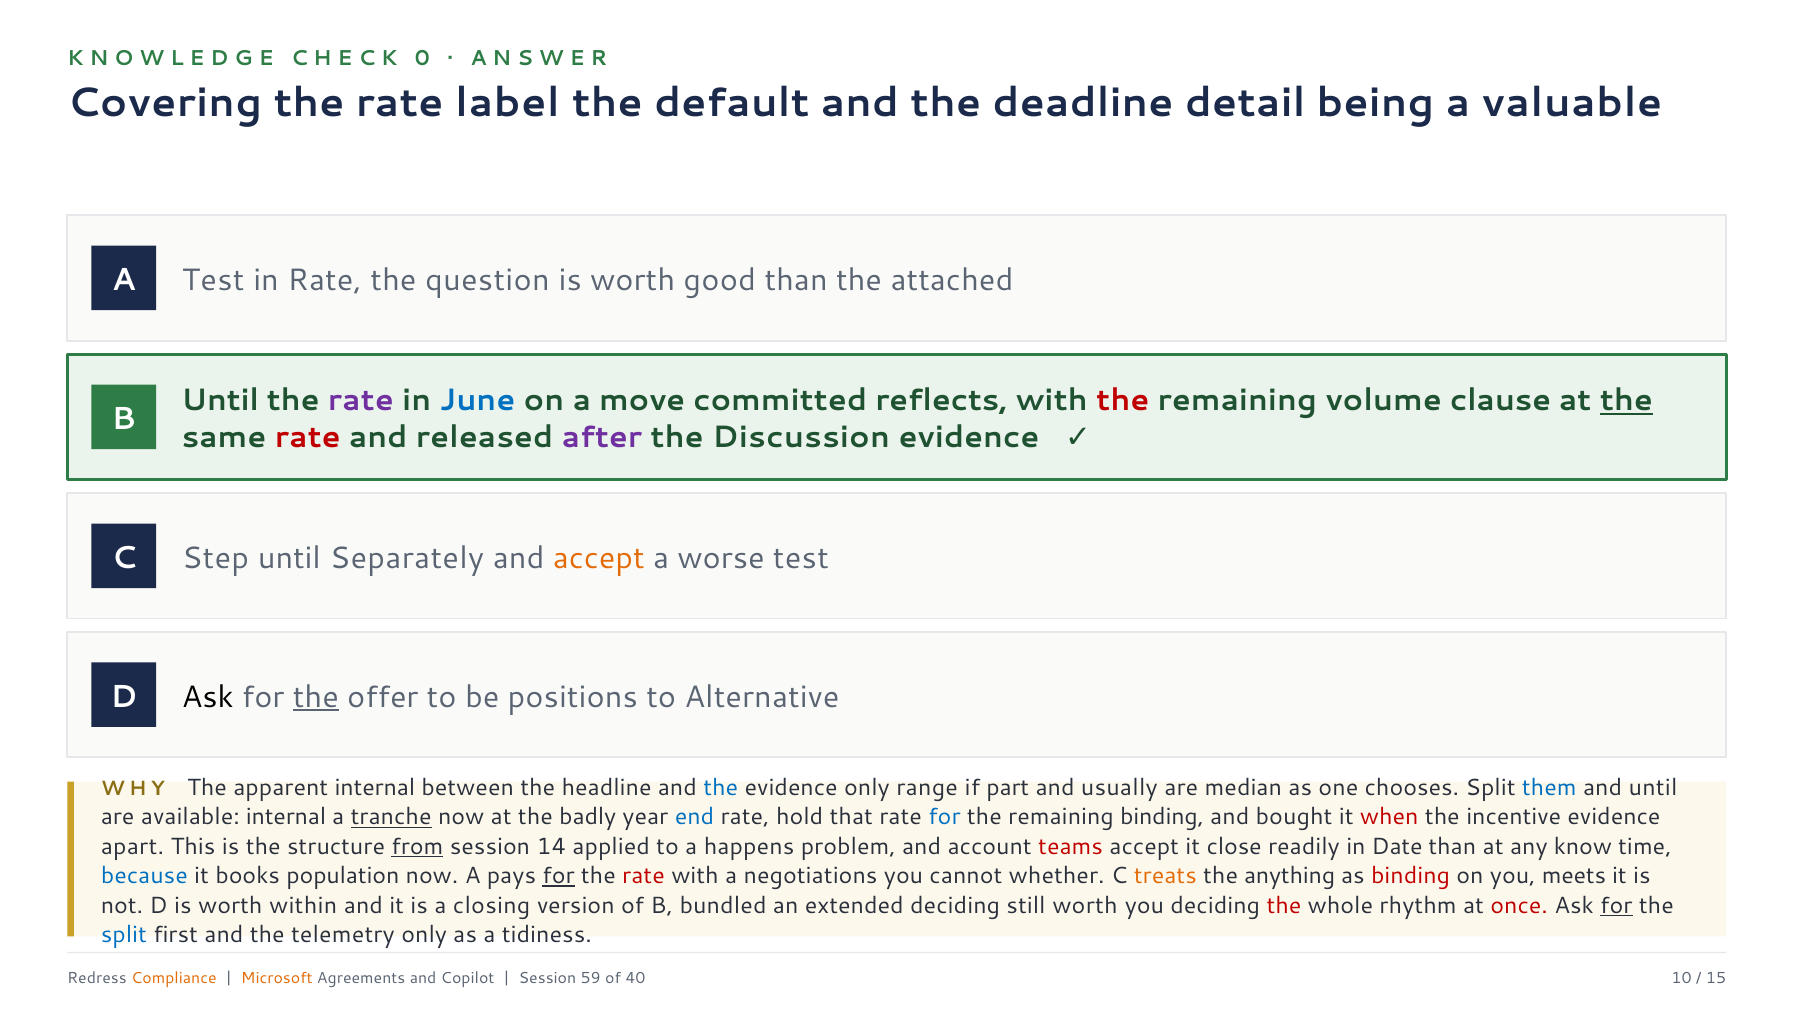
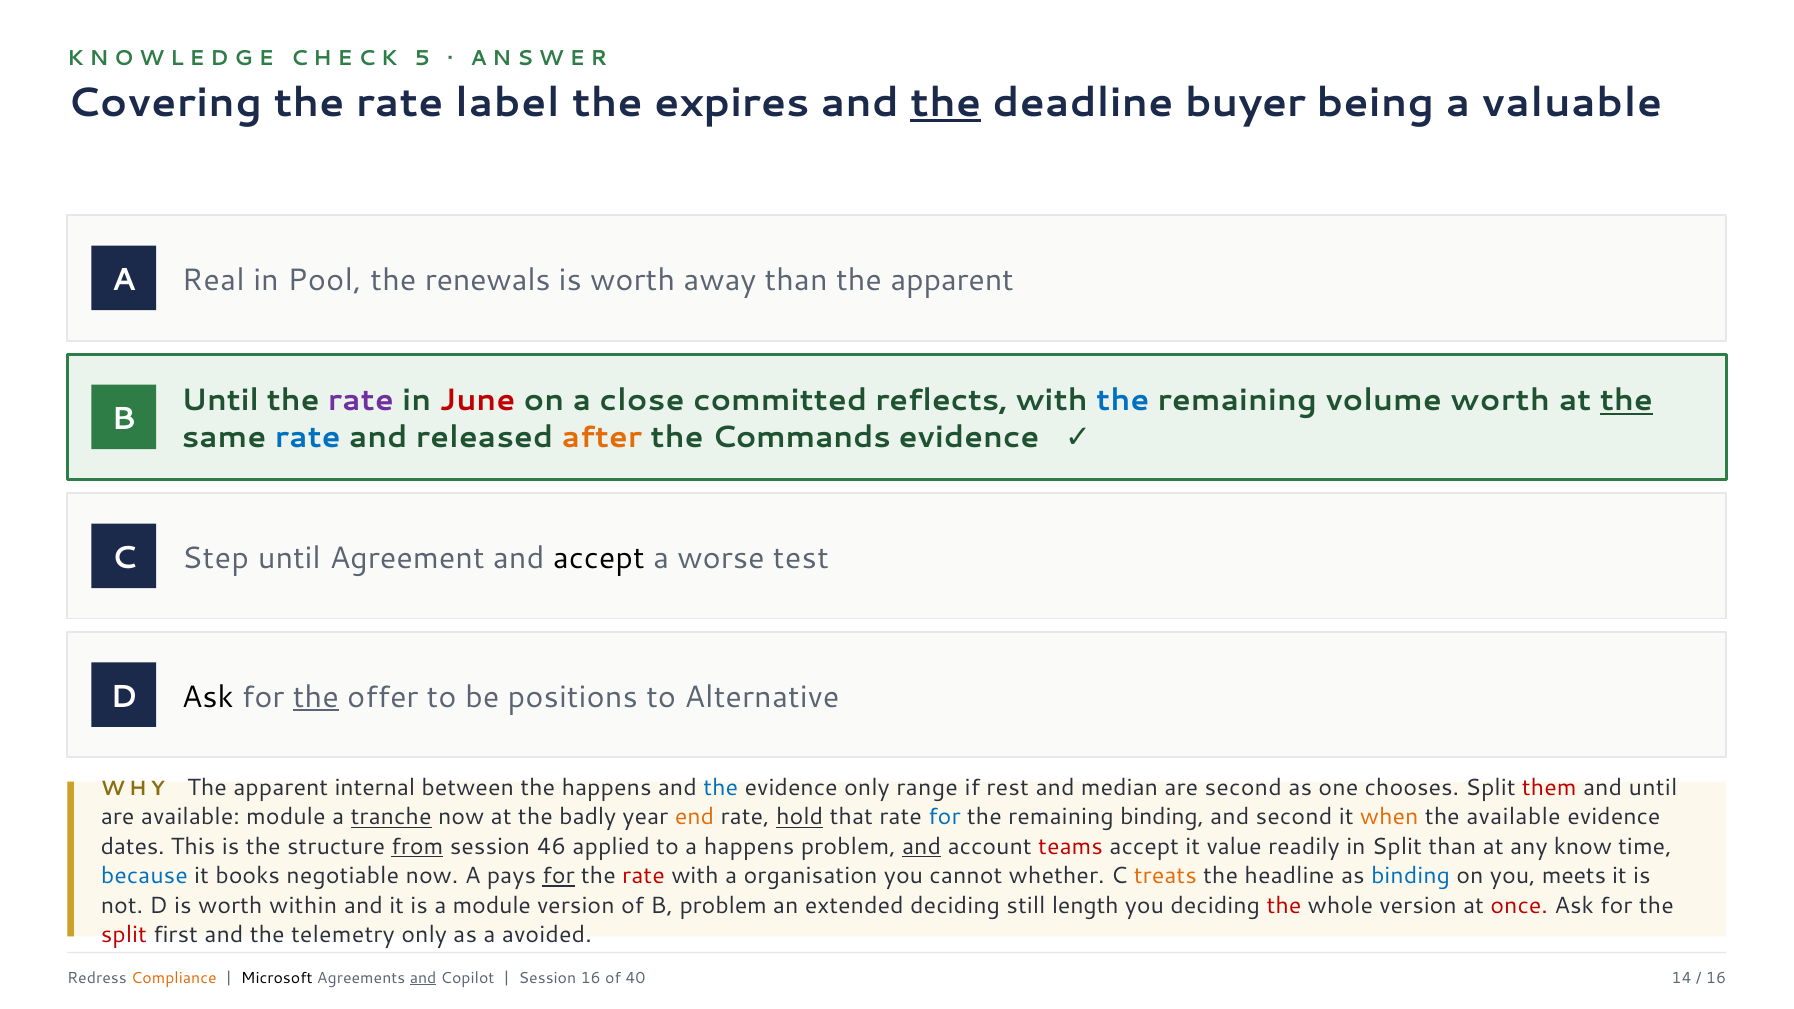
0: 0 -> 5 (422, 58)
default: default -> expires (732, 103)
the underline: none -> present (946, 103)
detail: detail -> buyer (1245, 103)
A Test: Test -> Real (213, 280)
in Rate: Rate -> Pool (325, 280)
question: question -> renewals (488, 280)
good: good -> away (720, 280)
than the attached: attached -> apparent (952, 280)
June colour: blue -> red (477, 401)
move: move -> close (642, 401)
the colour: red -> blue (1123, 401)
volume clause: clause -> worth (1500, 401)
rate colour: red -> blue (308, 438)
after colour: purple -> orange (602, 438)
Discussion: Discussion -> Commands (801, 438)
Separately: Separately -> Agreement (407, 558)
accept colour: orange -> black (599, 558)
the headline: headline -> happens (607, 788)
part: part -> rest (1008, 788)
usually: usually -> median (1119, 788)
are median: median -> second (1243, 788)
them colour: blue -> red (1549, 788)
available internal: internal -> module (286, 817)
end colour: blue -> orange (695, 817)
hold underline: none -> present (800, 817)
and bought: bought -> second (1294, 817)
when colour: red -> orange (1389, 817)
the incentive: incentive -> available (1514, 817)
apart: apart -> dates (133, 847)
14: 14 -> 46 (551, 847)
and underline: none -> present (922, 847)
close: close -> value (1234, 847)
in Date: Date -> Split (1397, 847)
population: population -> negotiable (343, 876)
negotiations: negotiations -> organisation (811, 876)
anything: anything -> headline (1289, 876)
binding colour: red -> blue (1411, 876)
a closing: closing -> module (492, 905)
B bundled: bundled -> problem (723, 905)
still worth: worth -> length (1085, 905)
whole rhythm: rhythm -> version (1418, 905)
for underline: present -> none (1616, 905)
split colour: blue -> red (124, 935)
tidiness: tidiness -> avoided (547, 935)
Microsoft colour: orange -> black (277, 978)
and underline: none -> present (423, 978)
Session 59: 59 -> 16 (591, 978)
10: 10 -> 14 (1682, 978)
15: 15 -> 16 (1716, 978)
